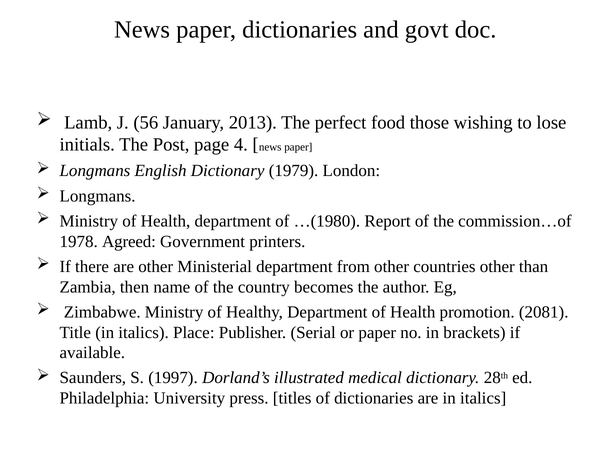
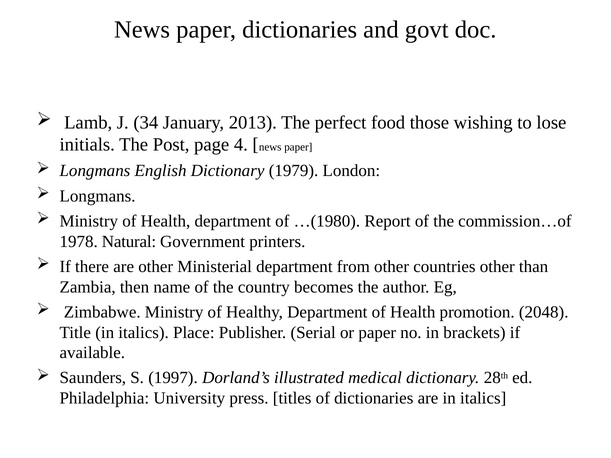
56: 56 -> 34 (146, 122)
Agreed: Agreed -> Natural (129, 242)
2081: 2081 -> 2048 (544, 312)
